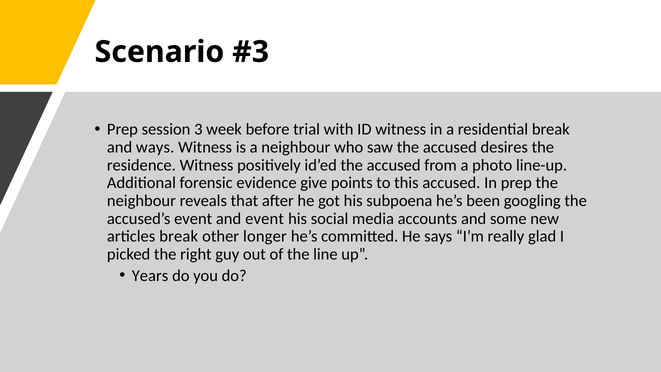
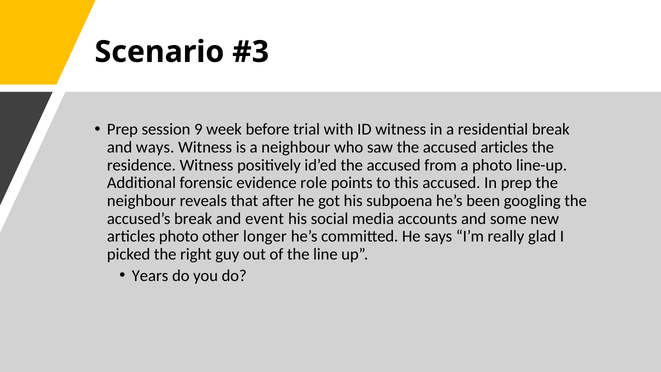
3: 3 -> 9 (198, 129)
accused desires: desires -> articles (504, 147)
give: give -> role (314, 183)
accused’s event: event -> break (193, 218)
articles break: break -> photo (179, 236)
